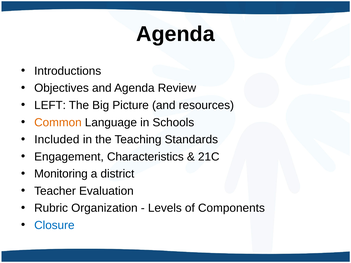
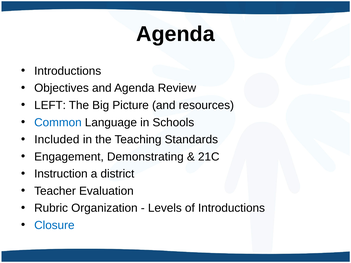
Common colour: orange -> blue (58, 123)
Characteristics: Characteristics -> Demonstrating (145, 157)
Monitoring: Monitoring -> Instruction (61, 174)
of Components: Components -> Introductions (231, 208)
